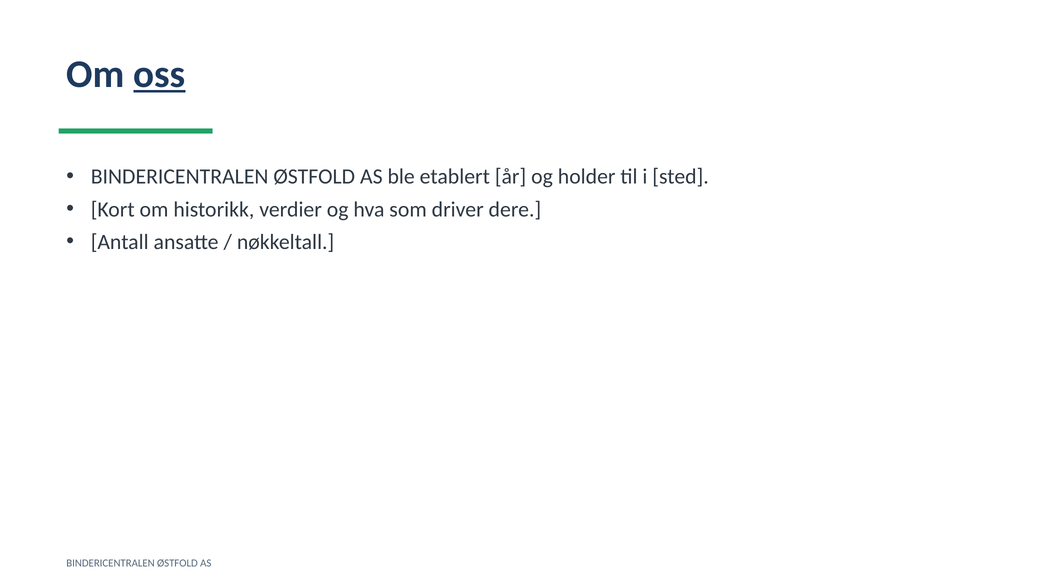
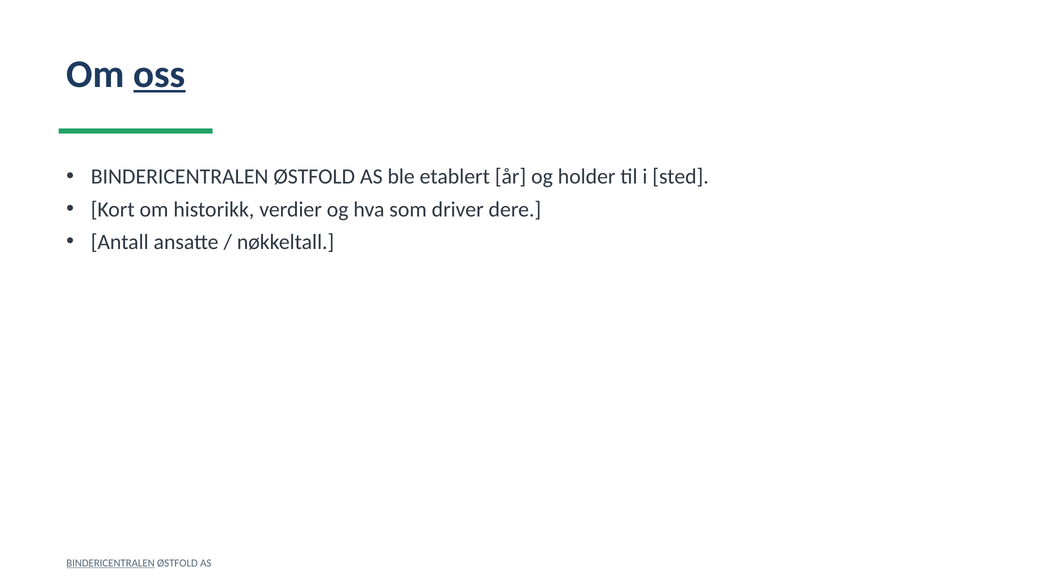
BINDERICENTRALEN underline: none -> present (111, 563)
